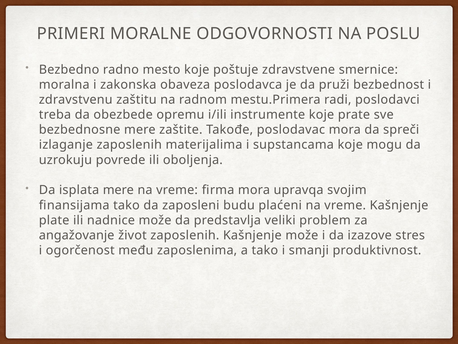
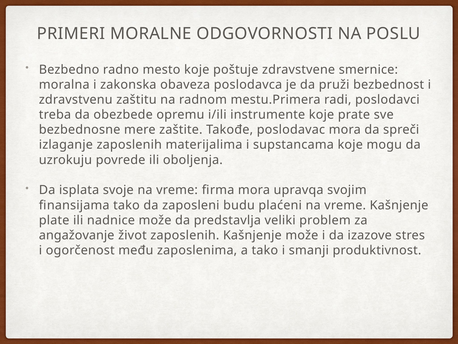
isplata mere: mere -> svoje (118, 190)
